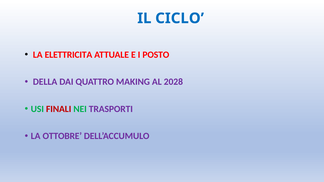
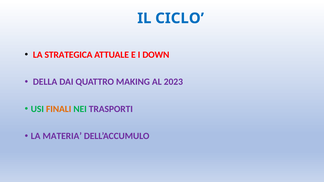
ELETTRICITA: ELETTRICITA -> STRATEGICA (68, 55)
POSTO: POSTO -> DOWN (156, 55)
2028: 2028 -> 2023 (173, 82)
FINALI colour: red -> orange (59, 109)
OTTOBRE: OTTOBRE -> MATERIA (62, 136)
